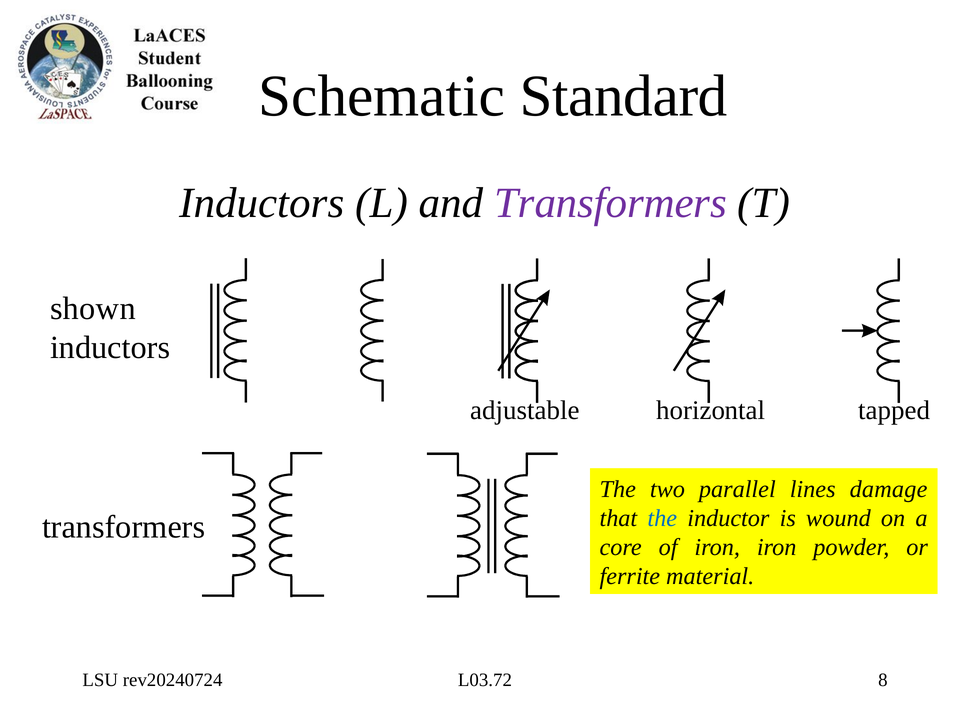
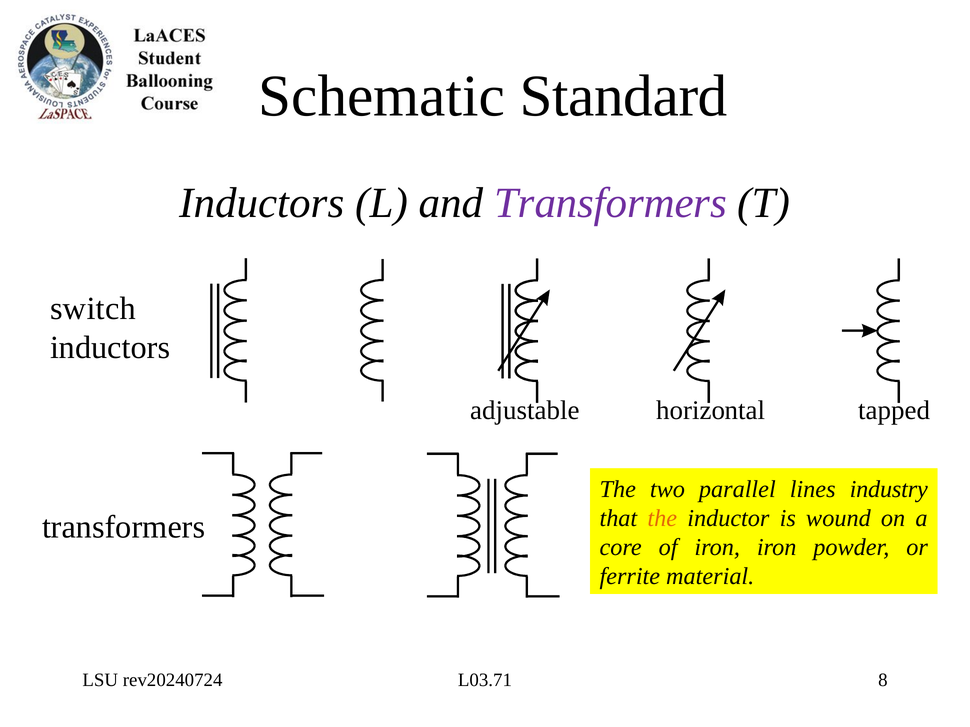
shown: shown -> switch (93, 309)
damage: damage -> industry (889, 489)
the colour: blue -> orange (662, 519)
L03.72: L03.72 -> L03.71 (485, 680)
